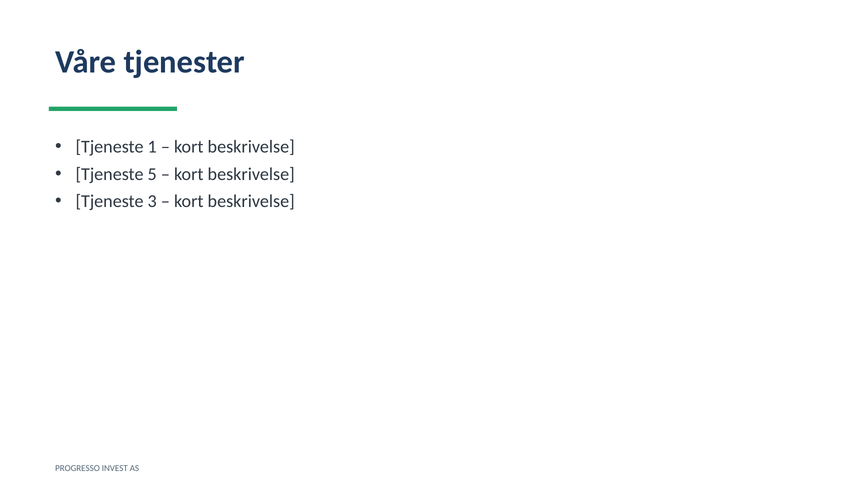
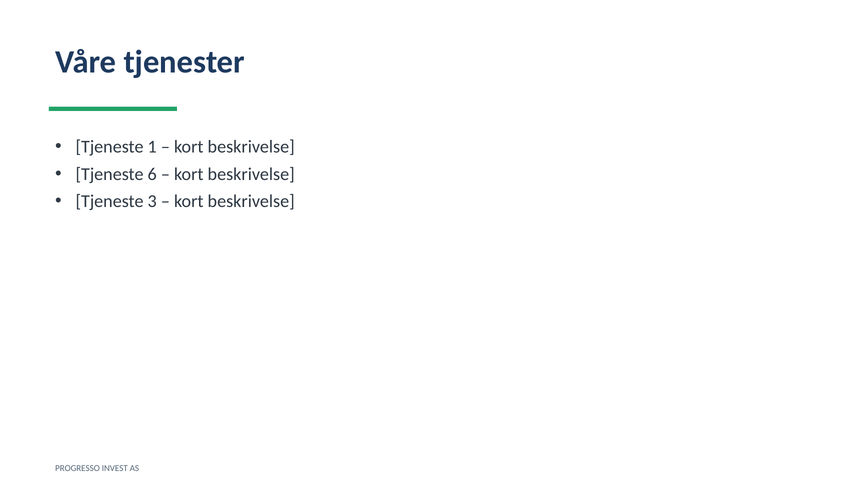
5: 5 -> 6 (152, 174)
